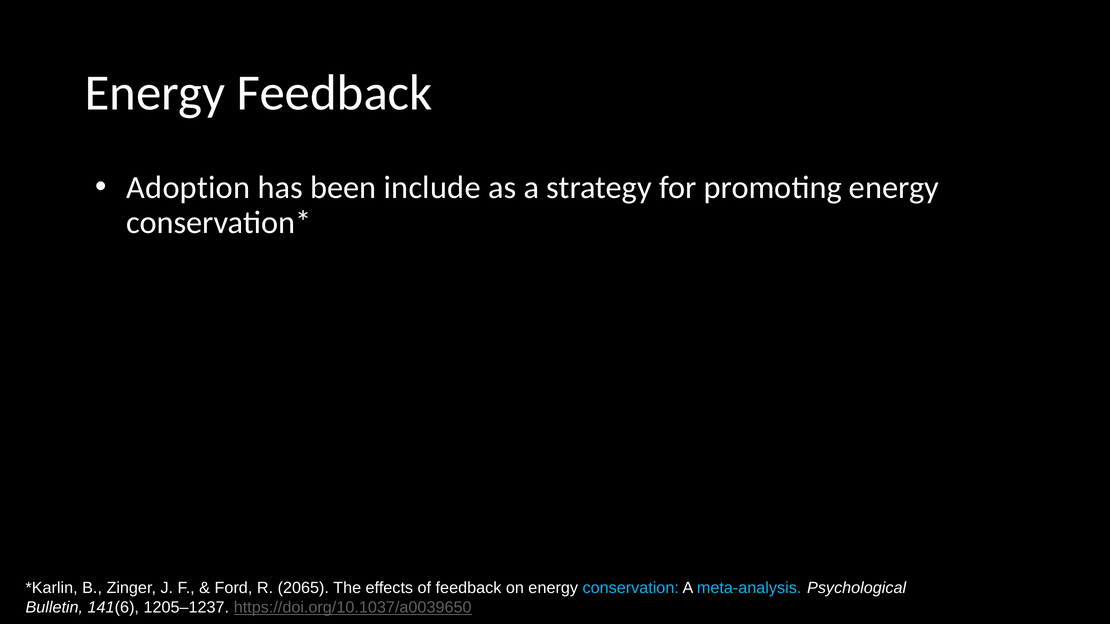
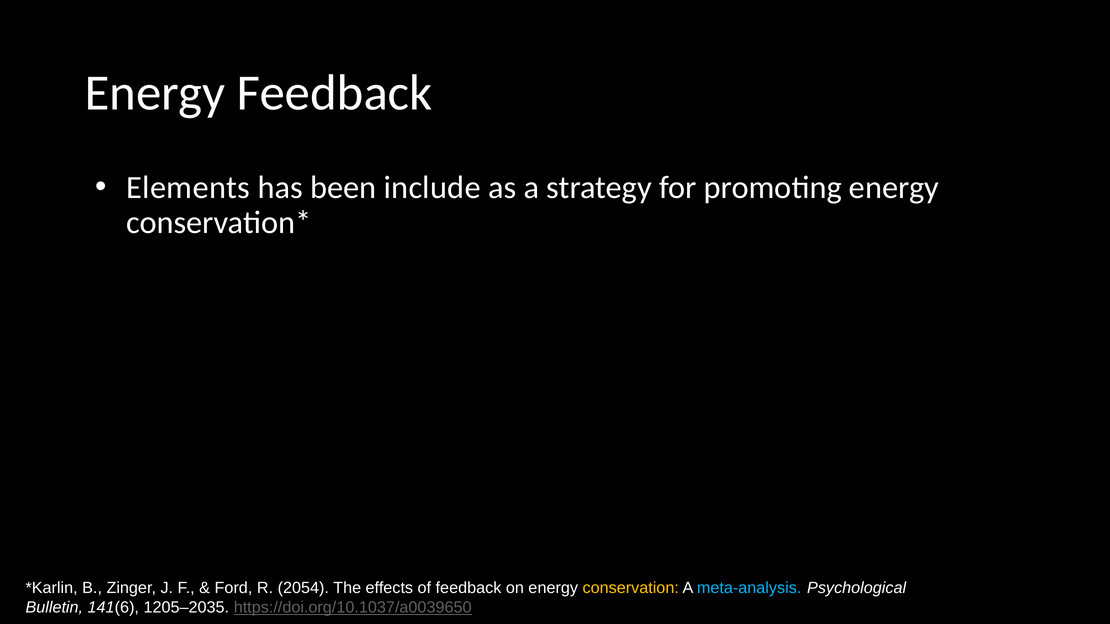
Adoption: Adoption -> Elements (188, 188)
2065: 2065 -> 2054 (303, 588)
conservation colour: light blue -> yellow (631, 588)
1205–1237: 1205–1237 -> 1205–2035 (186, 608)
